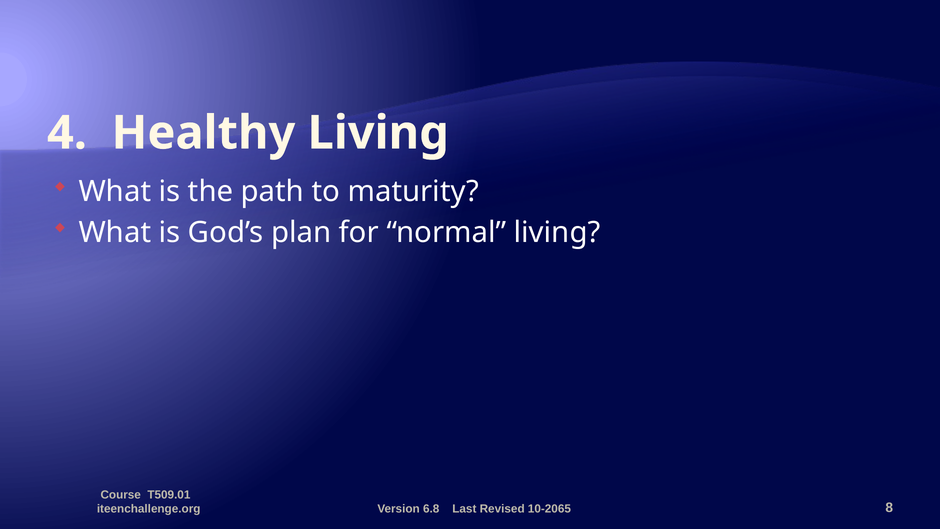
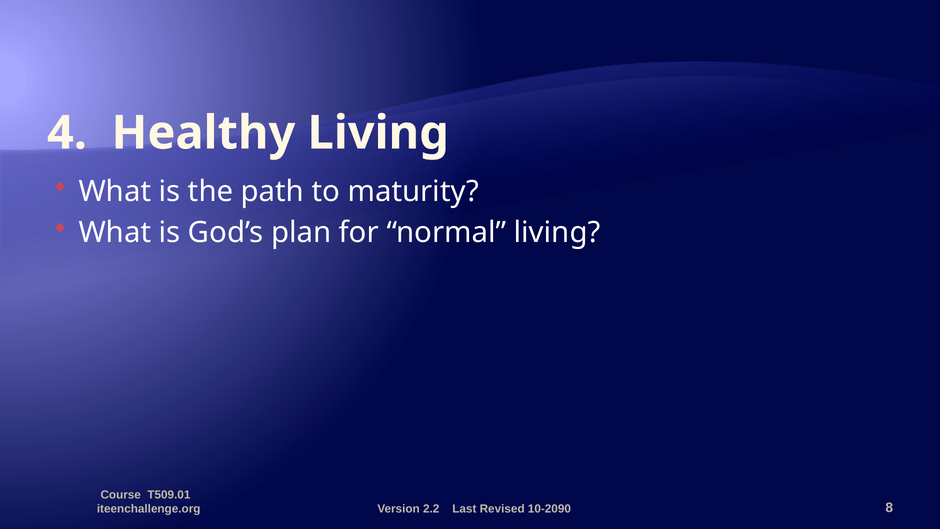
6.8: 6.8 -> 2.2 (431, 508)
10-2065: 10-2065 -> 10-2090 (549, 508)
